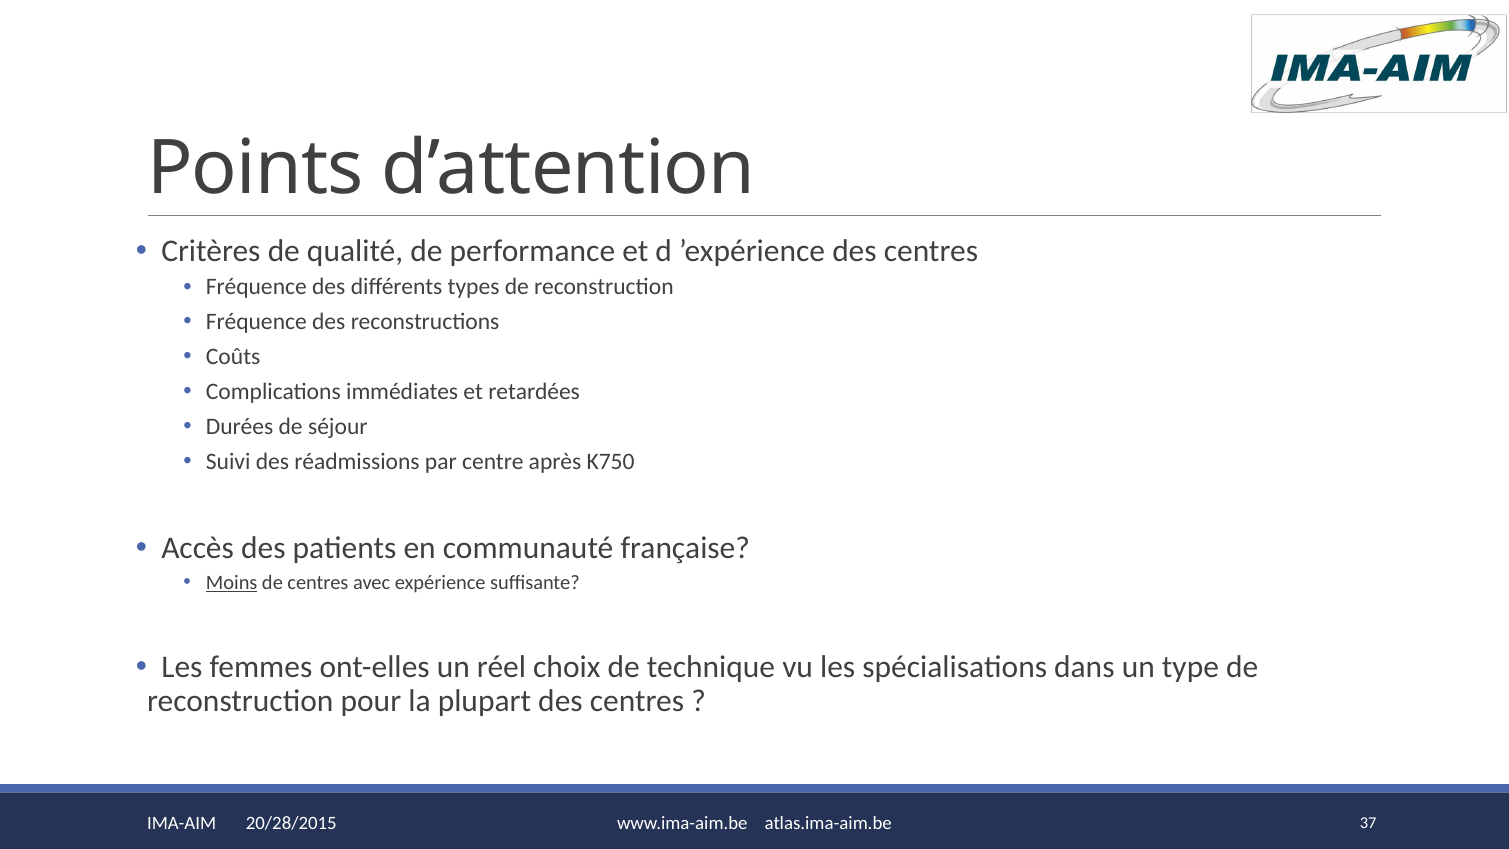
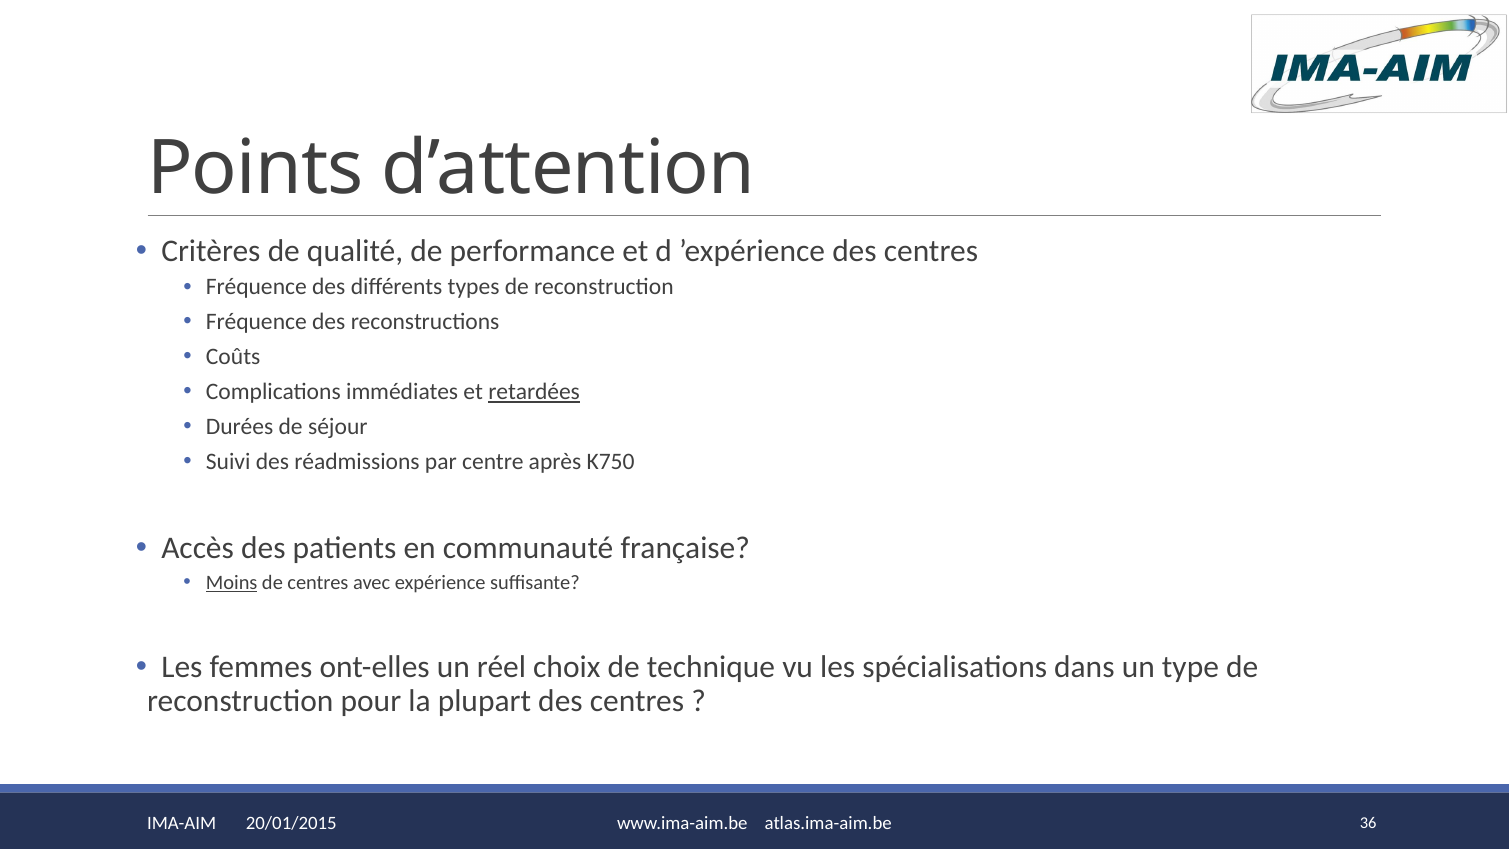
retardées underline: none -> present (534, 392)
37: 37 -> 36 (1368, 823)
20/28/2015: 20/28/2015 -> 20/01/2015 (291, 823)
